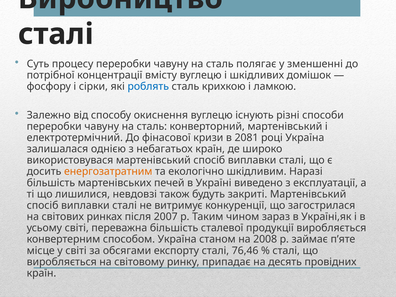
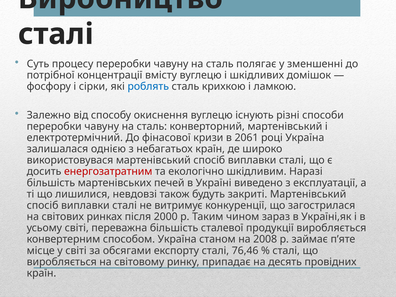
2081: 2081 -> 2061 (247, 138)
енергозатратним colour: orange -> red (108, 172)
2007: 2007 -> 2000 (166, 217)
